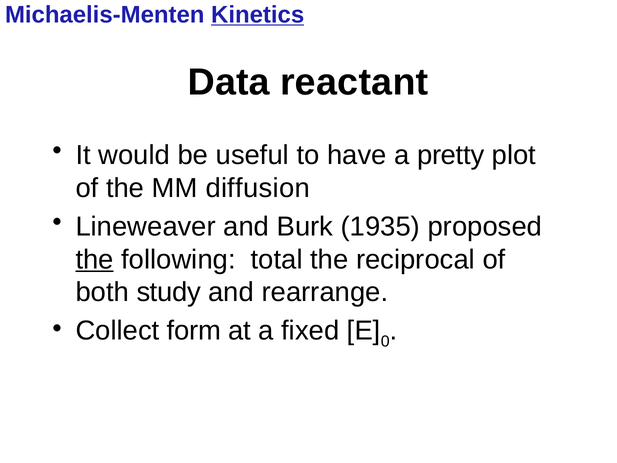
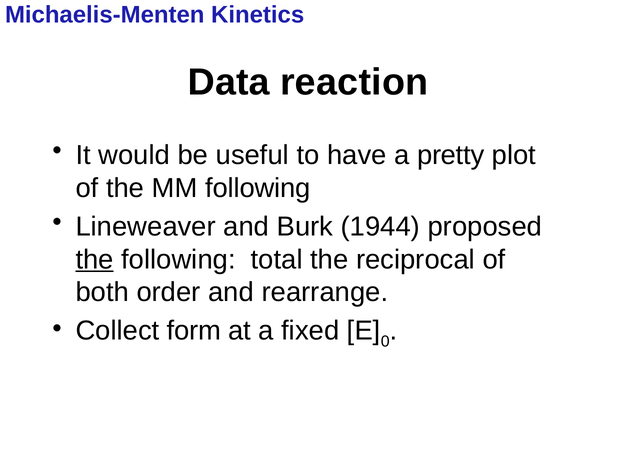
Kinetics underline: present -> none (258, 15)
reactant: reactant -> reaction (354, 82)
MM diffusion: diffusion -> following (258, 188)
1935: 1935 -> 1944 (380, 226)
study: study -> order (169, 292)
